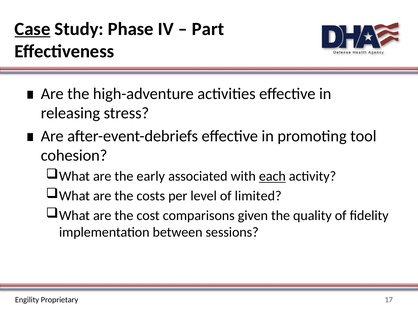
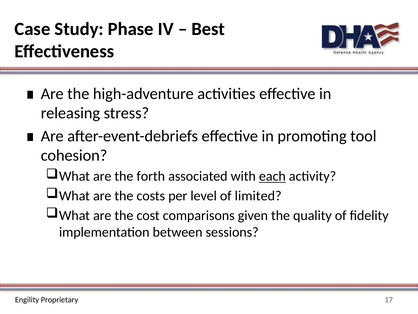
Case underline: present -> none (32, 29)
Part: Part -> Best (208, 29)
early: early -> forth (151, 176)
